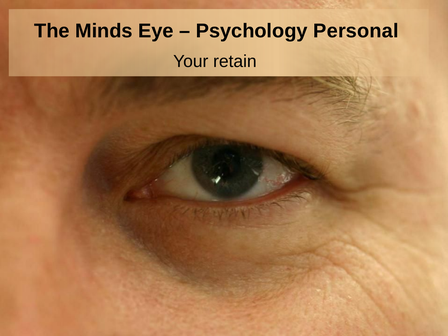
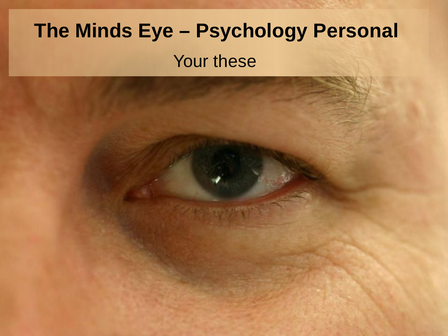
retain: retain -> these (235, 61)
